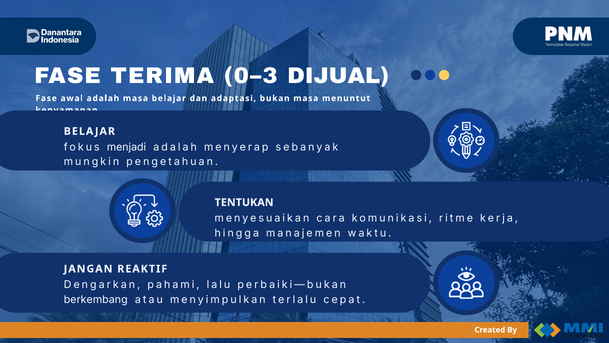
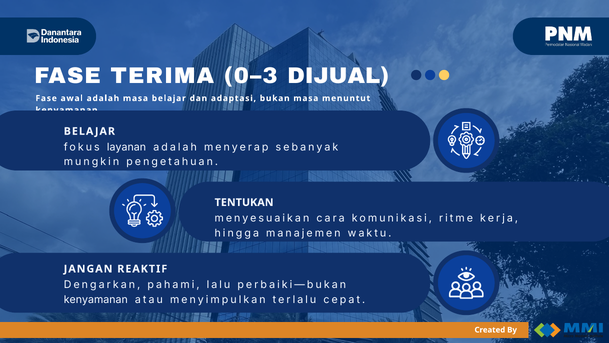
menjadi: menjadi -> layanan (126, 147)
berkembang: berkembang -> kenyamanan (96, 299)
